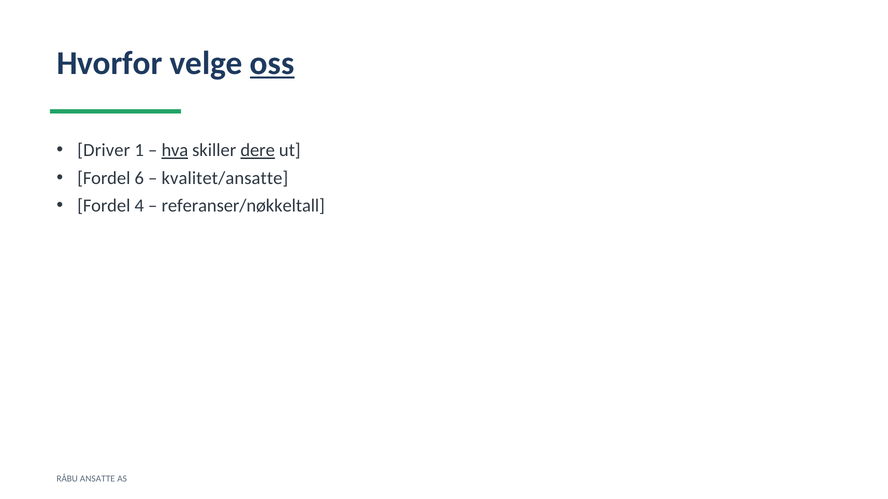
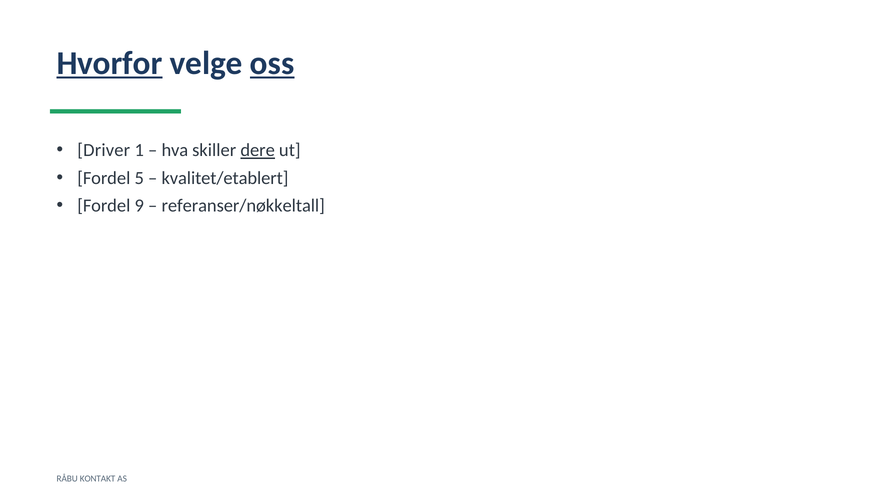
Hvorfor underline: none -> present (109, 63)
hva underline: present -> none (175, 150)
6: 6 -> 5 (139, 178)
kvalitet/ansatte: kvalitet/ansatte -> kvalitet/etablert (225, 178)
4: 4 -> 9 (139, 206)
ANSATTE: ANSATTE -> KONTAKT (98, 479)
